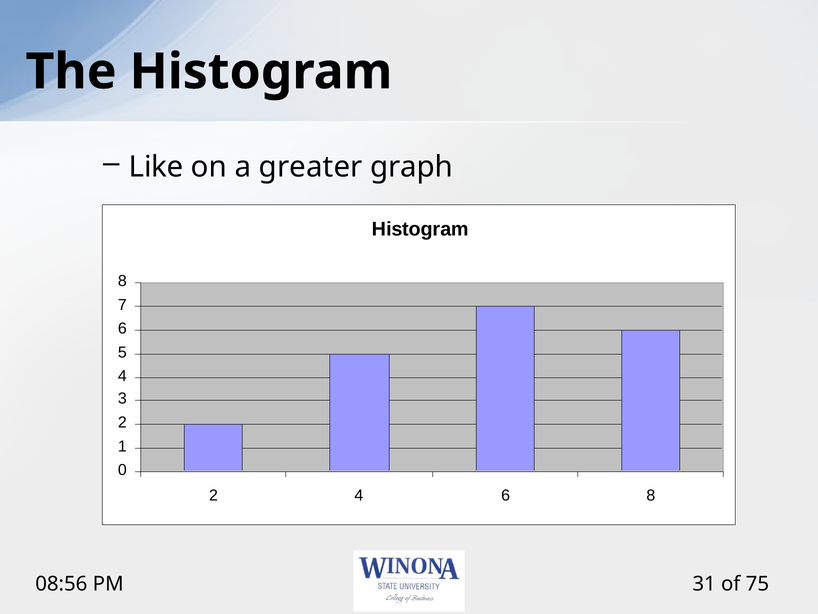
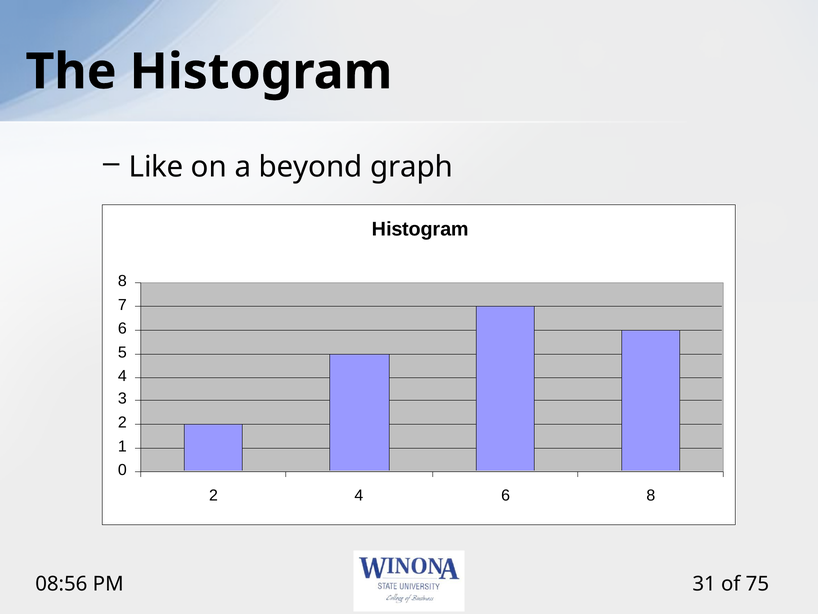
greater: greater -> beyond (311, 167)
